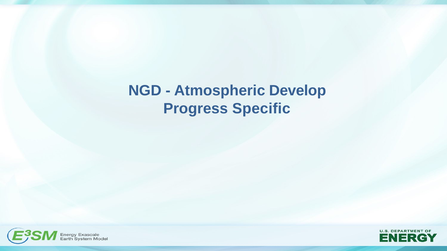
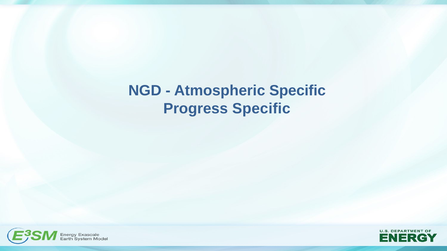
Atmospheric Develop: Develop -> Specific (298, 91)
